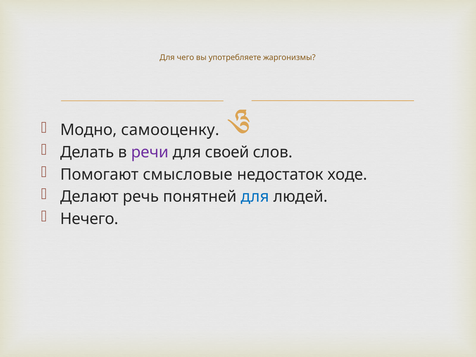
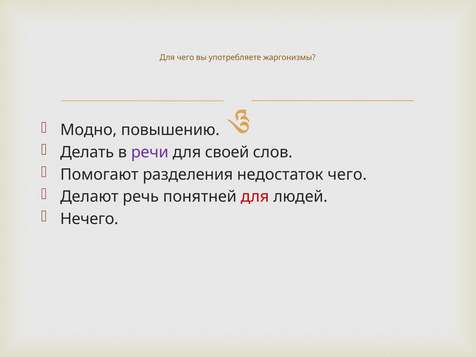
самооценку: самооценку -> повышению (170, 130)
смысловые: смысловые -> разделения (188, 174)
недостаток ходе: ходе -> чего (347, 174)
для colour: blue -> red (255, 197)
